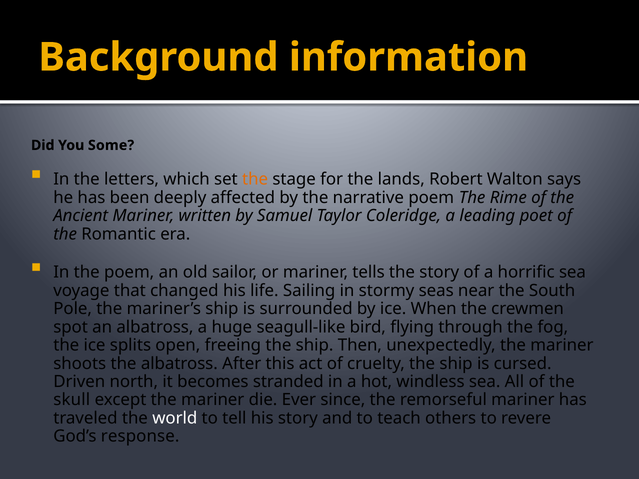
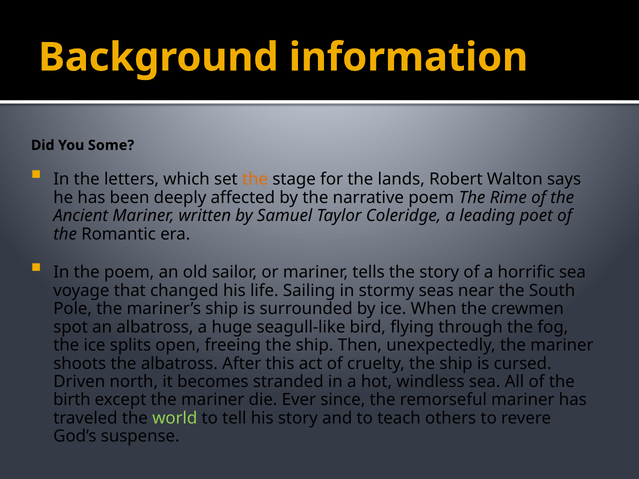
skull: skull -> birth (72, 400)
world colour: white -> light green (175, 418)
response: response -> suspense (140, 437)
